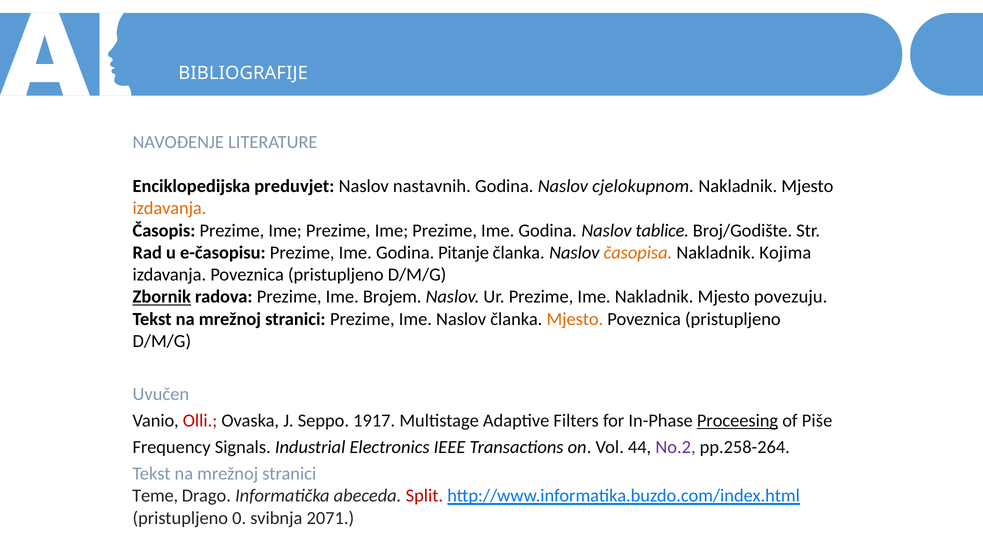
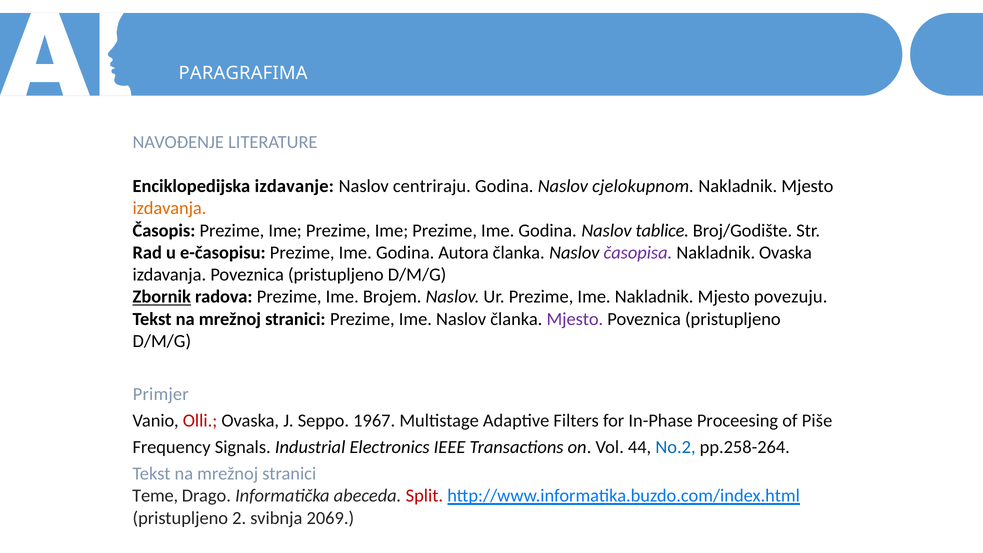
BIBLIOGRAFIJE: BIBLIOGRAFIJE -> PARAGRAFIMA (243, 73)
preduvjet: preduvjet -> izdavanje (294, 186)
nastavnih: nastavnih -> centriraju (432, 186)
Pitanje: Pitanje -> Autora (464, 253)
časopisa colour: orange -> purple (638, 253)
Nakladnik Kojima: Kojima -> Ovaska (785, 253)
Mjesto colour: orange -> purple (575, 319)
Uvučen: Uvučen -> Primjer (161, 394)
1917: 1917 -> 1967 (374, 421)
Proceesing underline: present -> none (738, 421)
No.2 colour: purple -> blue (676, 447)
0: 0 -> 2 (239, 518)
2071: 2071 -> 2069 (330, 518)
